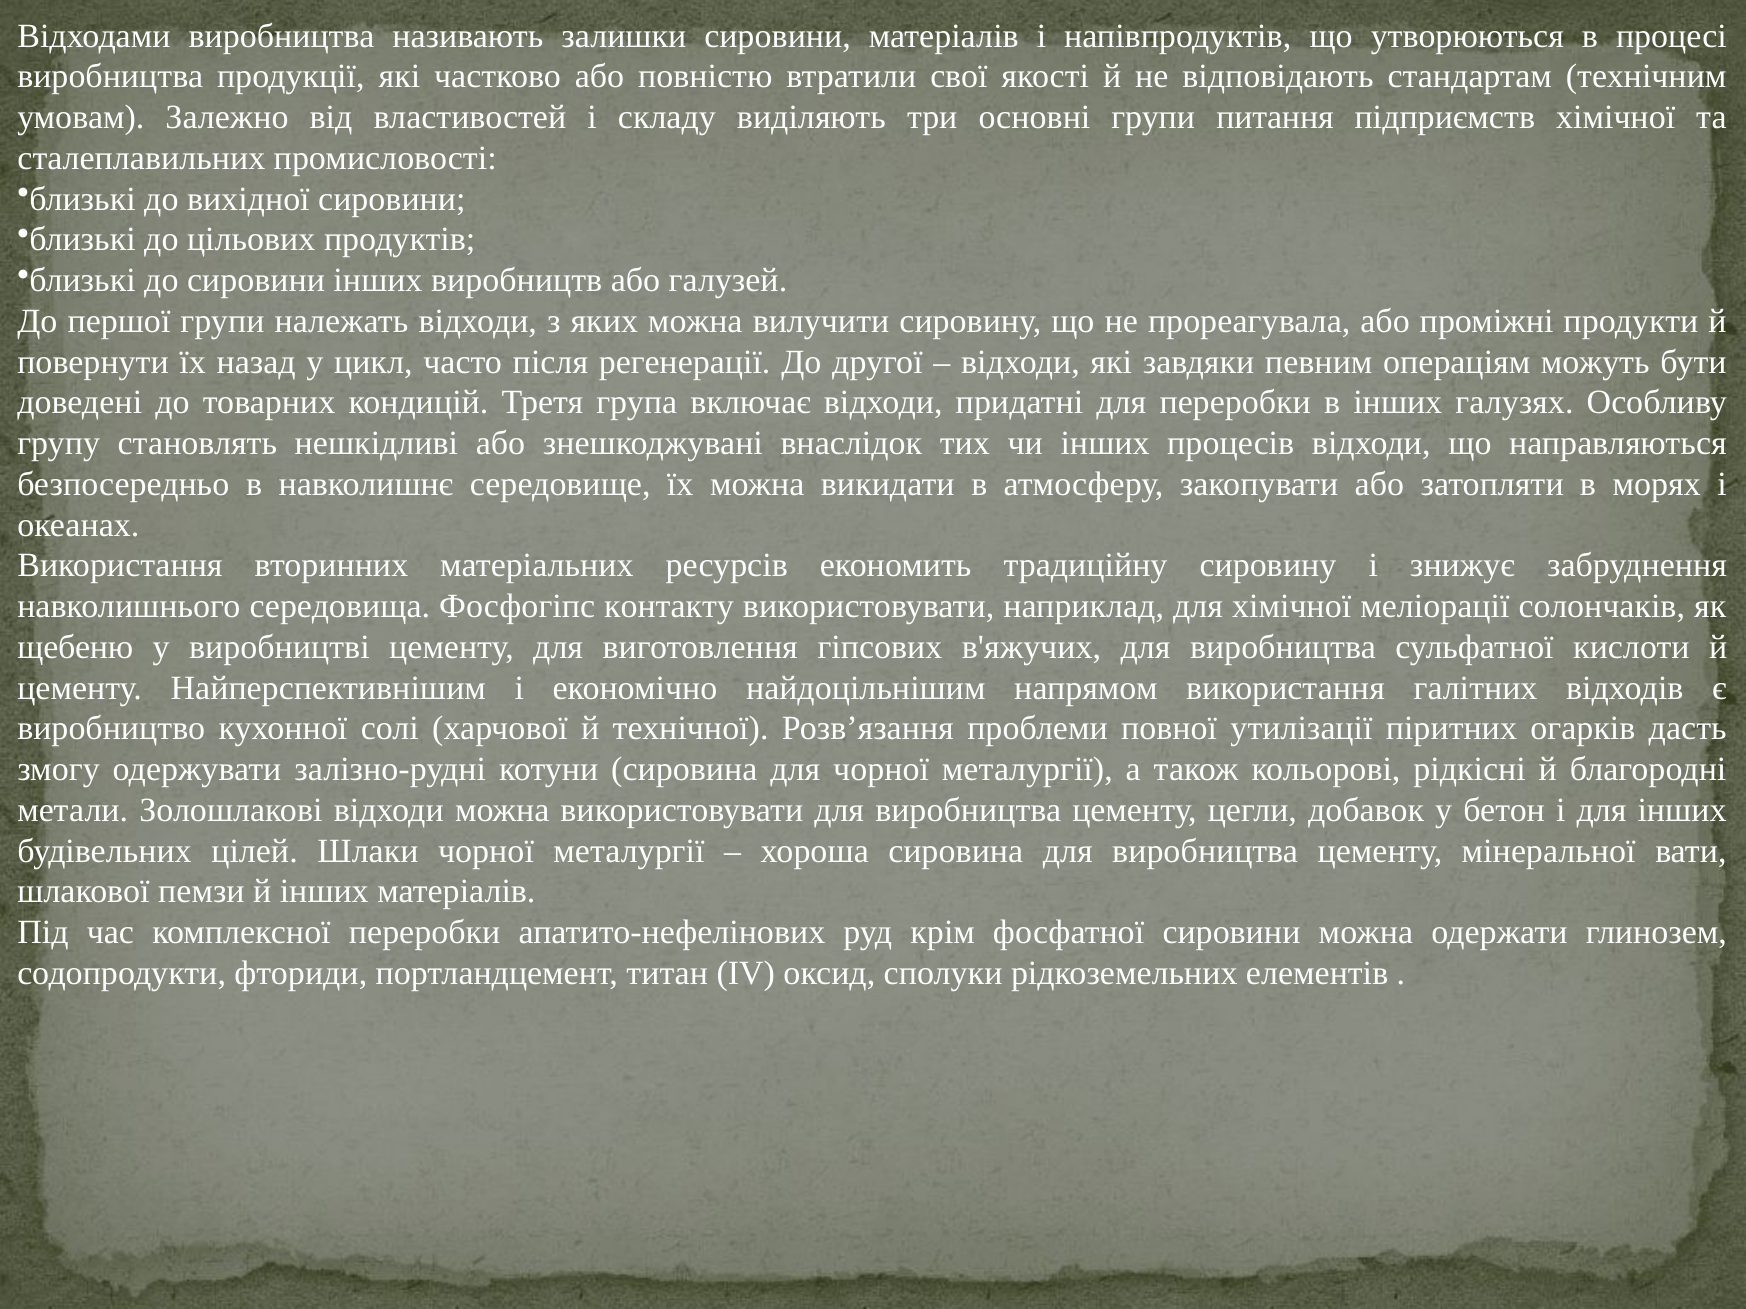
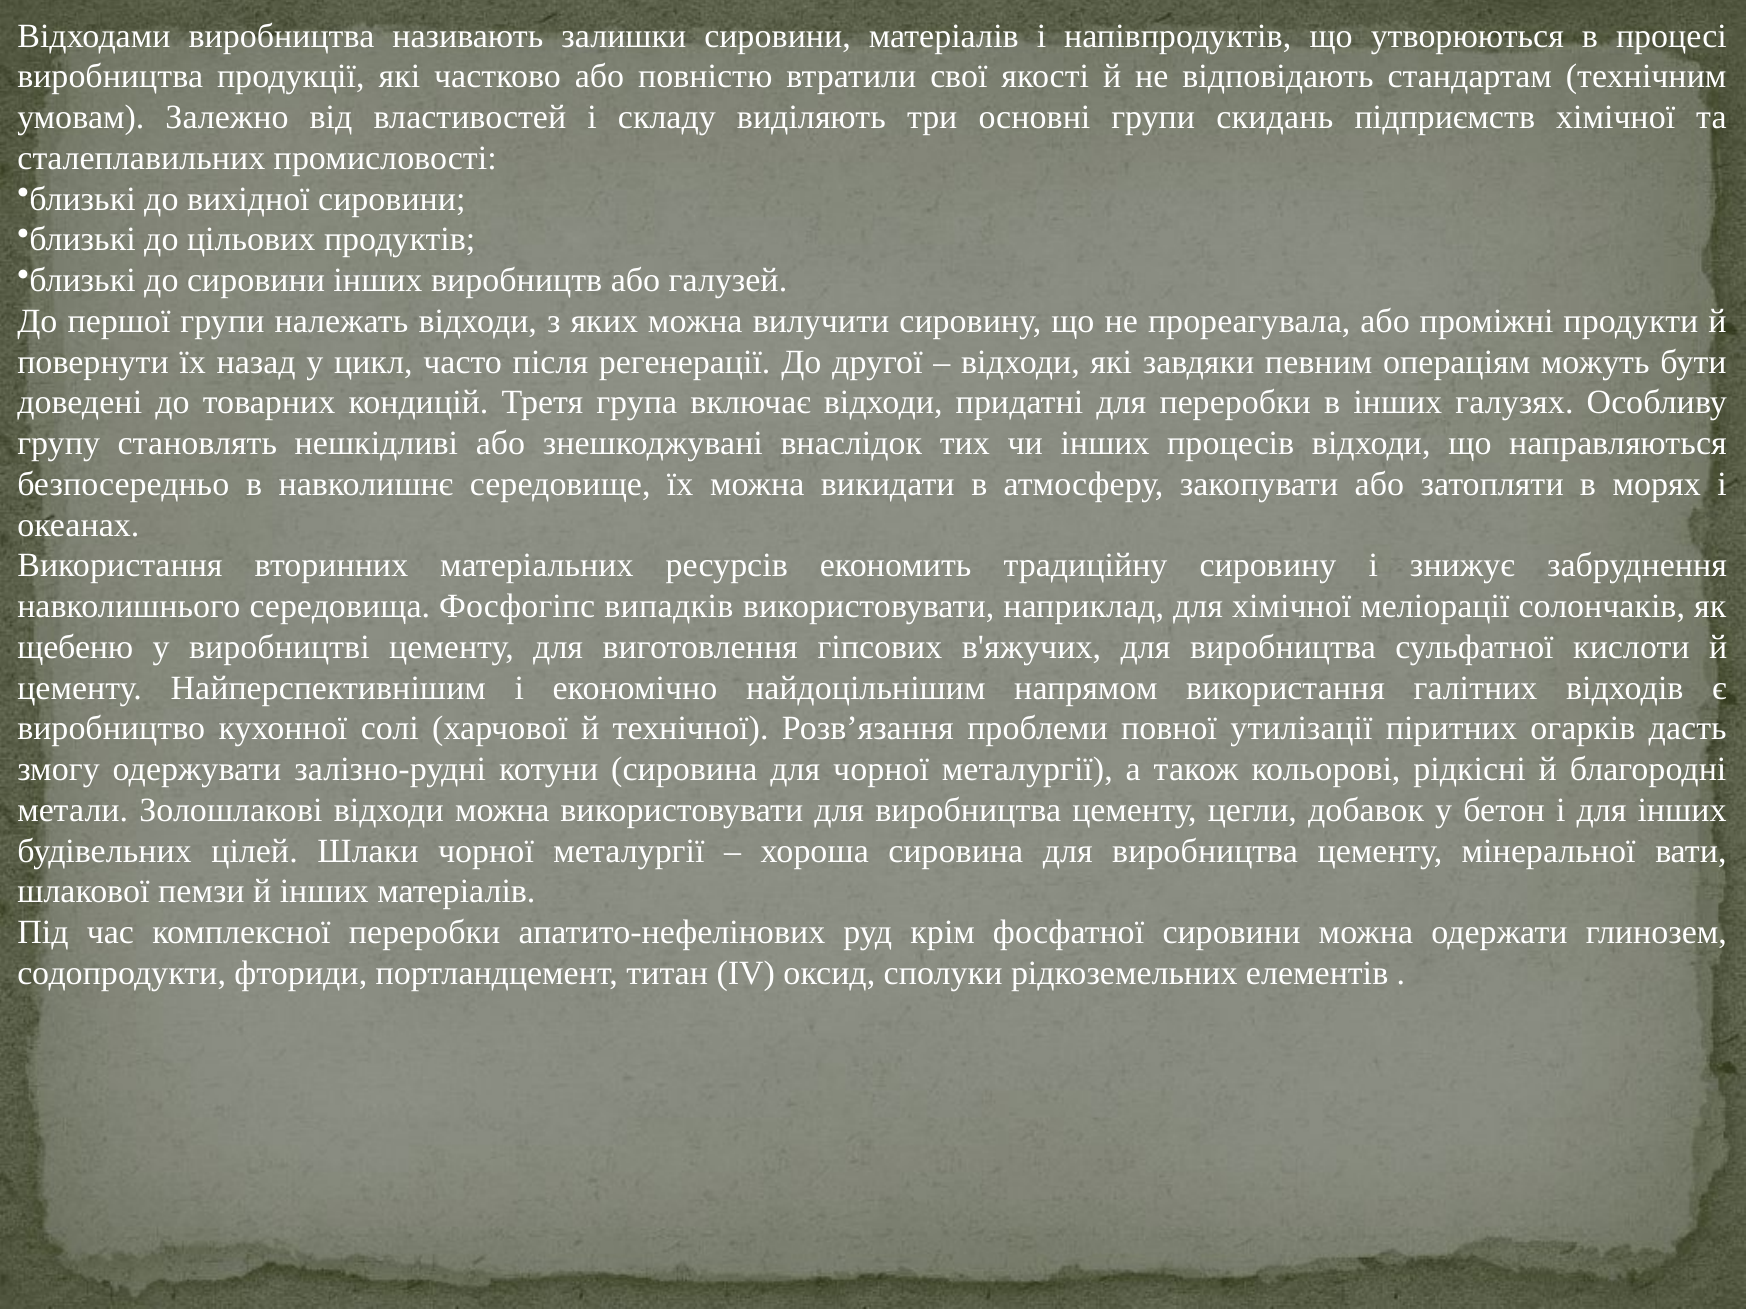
питання: питання -> скидань (1275, 118)
контакту: контакту -> випадків (669, 607)
